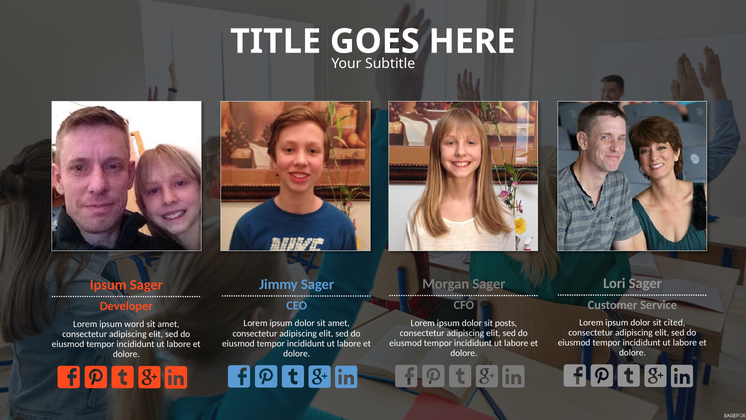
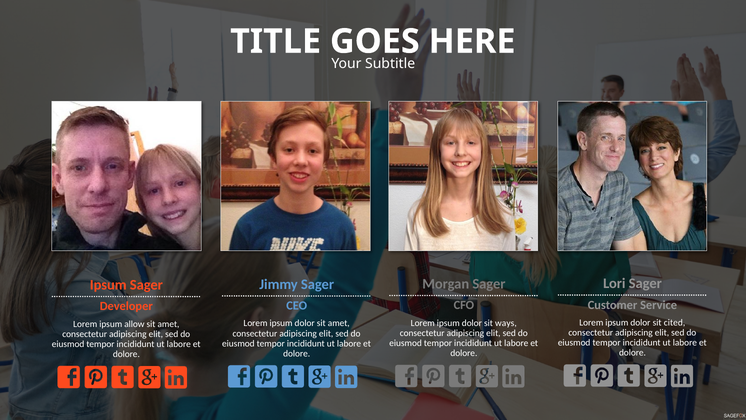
posts: posts -> ways (506, 323)
word: word -> allow (134, 324)
